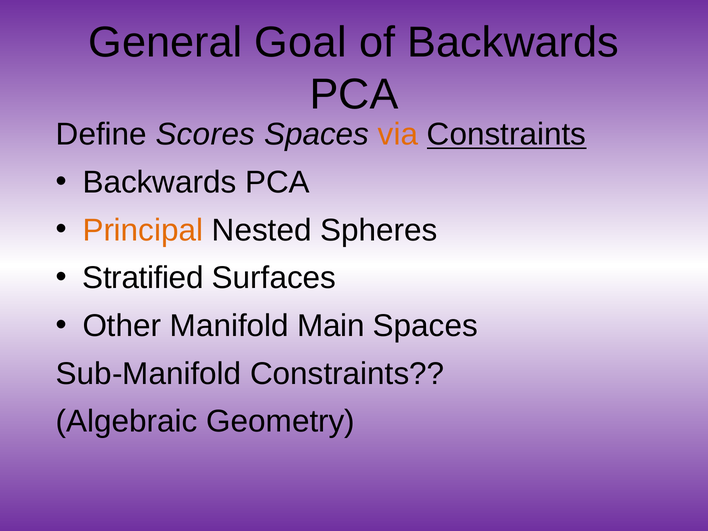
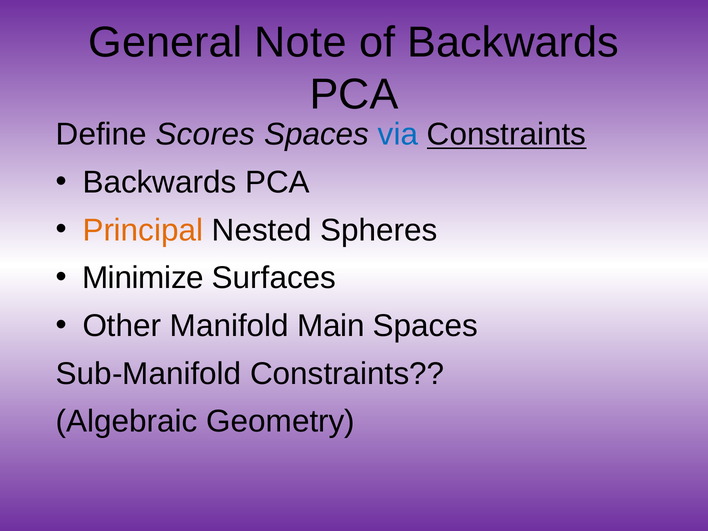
Goal: Goal -> Note (301, 43)
via colour: orange -> blue (398, 135)
Stratified: Stratified -> Minimize (143, 278)
